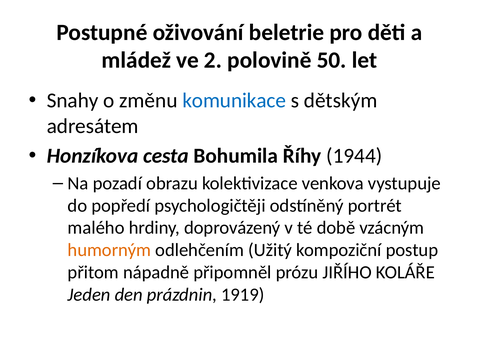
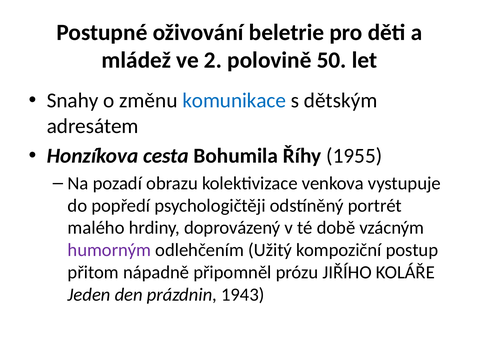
1944: 1944 -> 1955 (354, 156)
humorným colour: orange -> purple (109, 250)
1919: 1919 -> 1943 (243, 295)
